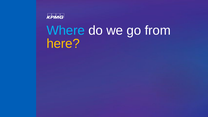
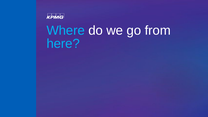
here colour: yellow -> light blue (63, 44)
